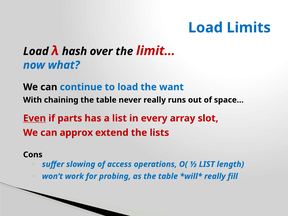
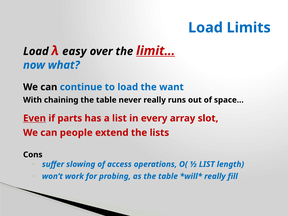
hash: hash -> easy (74, 51)
limit… underline: none -> present (156, 51)
approx: approx -> people (76, 133)
